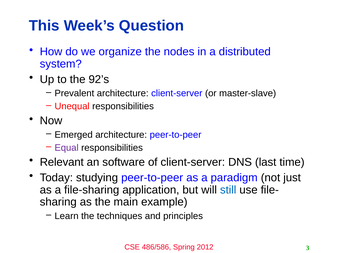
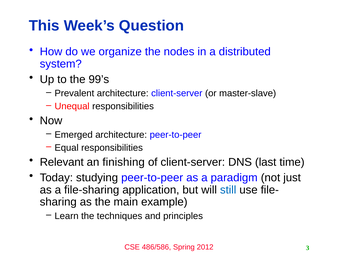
92’s: 92’s -> 99’s (99, 80)
Equal colour: purple -> black (67, 148)
software: software -> finishing (124, 162)
